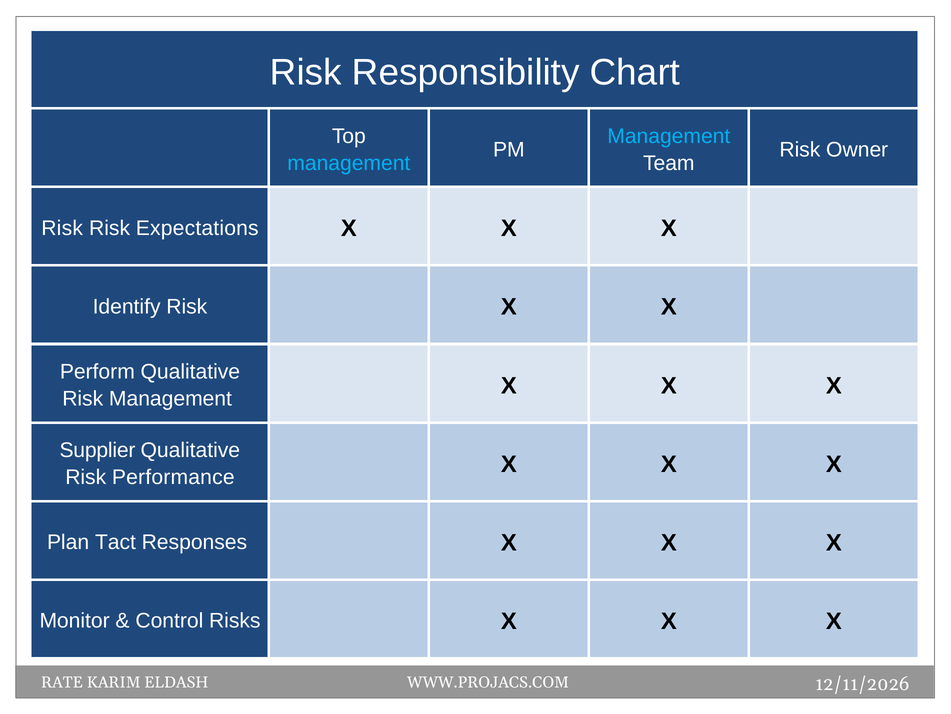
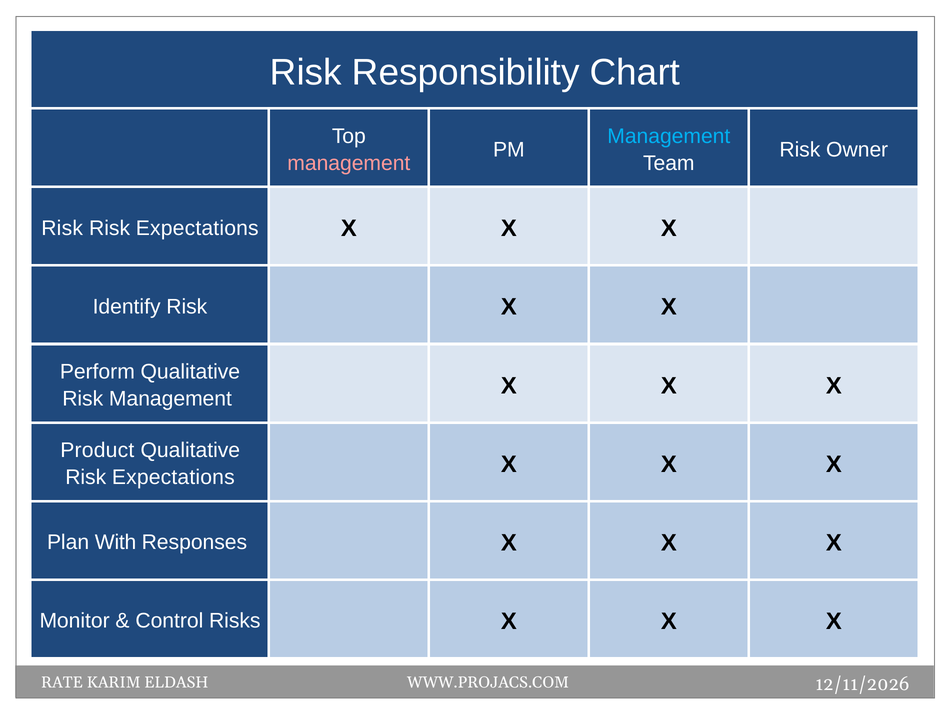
management colour: light blue -> pink (349, 163)
Supplier: Supplier -> Product (97, 450)
Performance: Performance -> Expectations (173, 477)
Tact: Tact -> With (116, 542)
